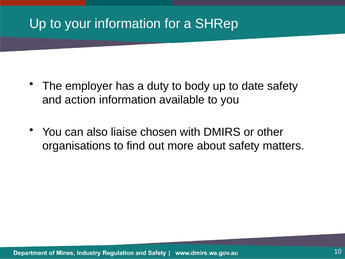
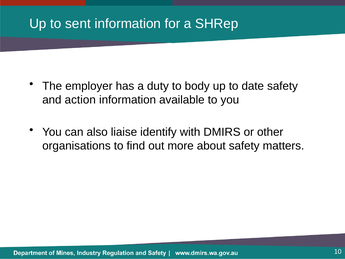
your: your -> sent (78, 24)
chosen: chosen -> identify (158, 132)
